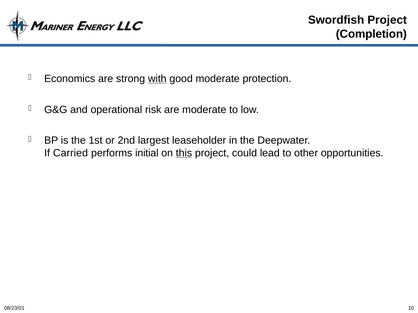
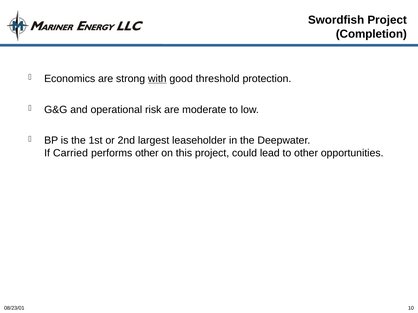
good moderate: moderate -> threshold (218, 79)
performs initial: initial -> other (147, 153)
this underline: present -> none (184, 153)
